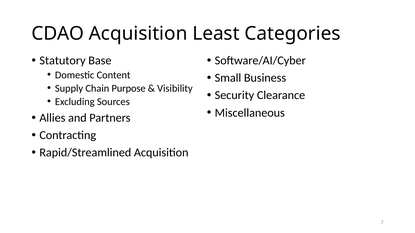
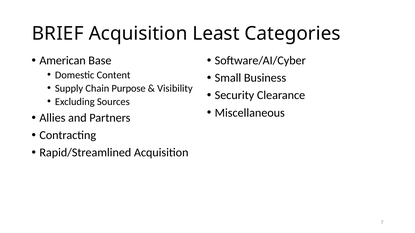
CDAO: CDAO -> BRIEF (58, 34)
Statutory: Statutory -> American (63, 61)
